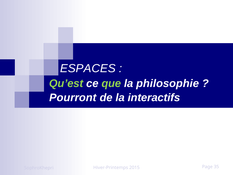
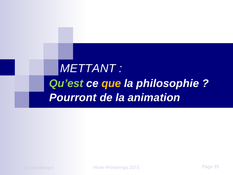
ESPACES: ESPACES -> METTANT (88, 68)
que colour: light green -> yellow (111, 83)
interactifs: interactifs -> animation (154, 97)
